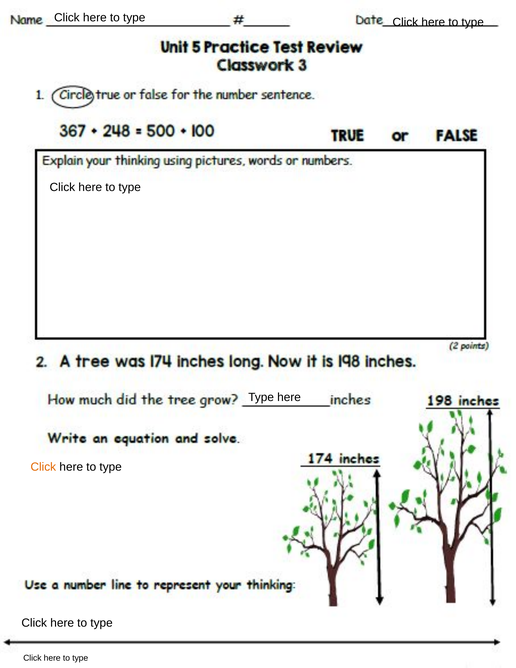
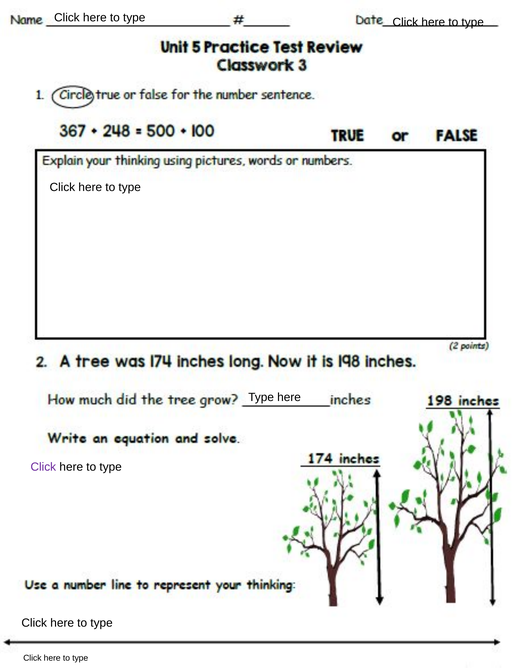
Click colour: orange -> purple (43, 467)
